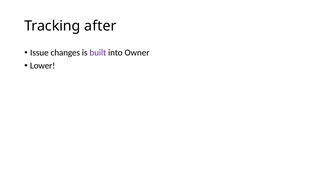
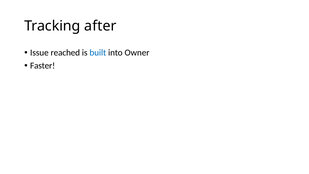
changes: changes -> reached (65, 53)
built colour: purple -> blue (98, 53)
Lower: Lower -> Faster (43, 66)
